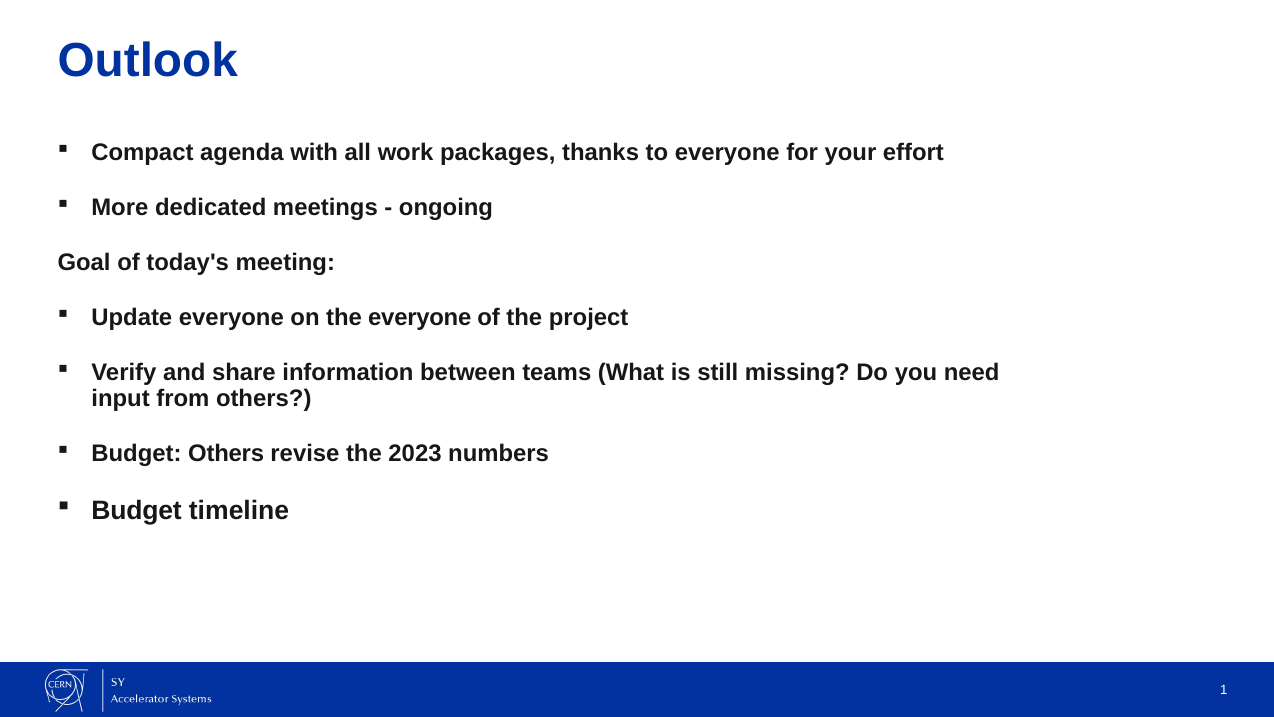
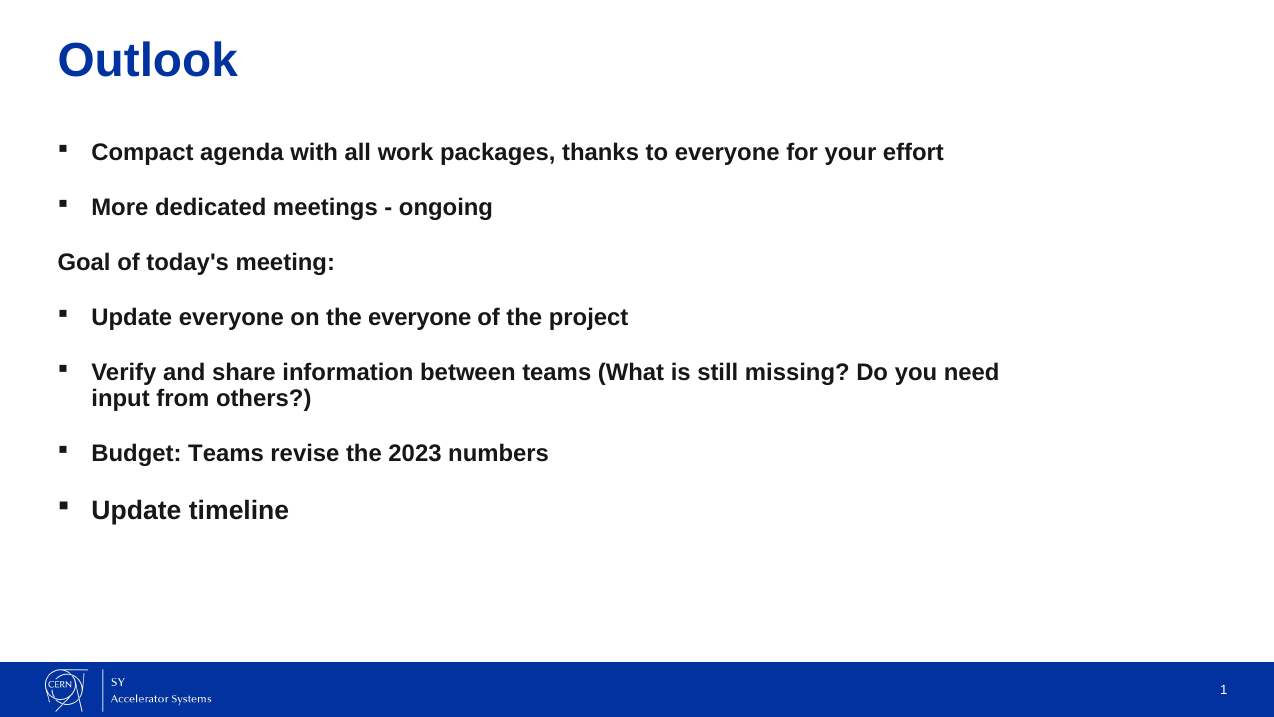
Budget Others: Others -> Teams (226, 454)
Budget: Budget -> Update (136, 510)
